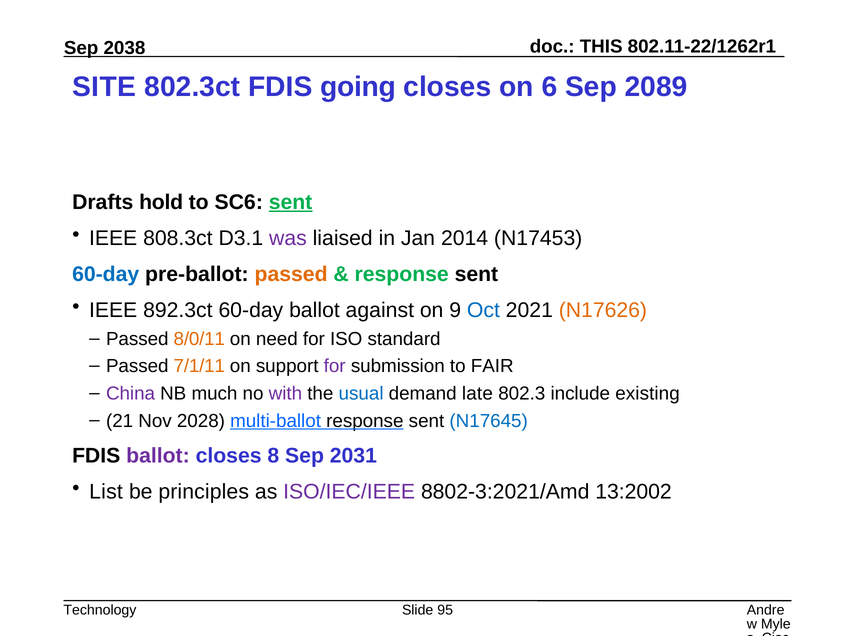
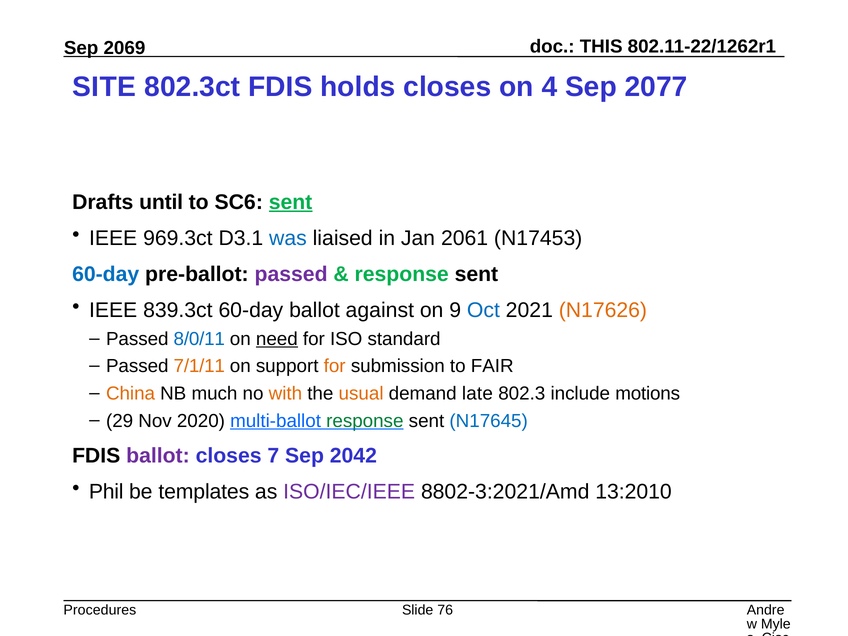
2038: 2038 -> 2069 (124, 48)
going: going -> holds (358, 87)
6: 6 -> 4 (549, 87)
2089: 2089 -> 2077 (656, 87)
hold: hold -> until (161, 202)
808.3ct: 808.3ct -> 969.3ct (178, 238)
was colour: purple -> blue (288, 238)
2014: 2014 -> 2061 (465, 238)
passed colour: orange -> purple (291, 274)
892.3ct: 892.3ct -> 839.3ct (178, 310)
8/0/11 colour: orange -> blue (199, 339)
need underline: none -> present (277, 339)
for colour: purple -> orange (335, 366)
China colour: purple -> orange (131, 394)
with colour: purple -> orange (285, 394)
usual colour: blue -> orange (361, 394)
existing: existing -> motions (648, 394)
21: 21 -> 29 (120, 421)
2028: 2028 -> 2020 (201, 421)
response colour: black -> green (365, 421)
8: 8 -> 7 (273, 456)
2031: 2031 -> 2042 (353, 456)
List: List -> Phil (106, 492)
principles: principles -> templates (204, 492)
13:2002: 13:2002 -> 13:2010 (634, 492)
Technology: Technology -> Procedures (100, 610)
95: 95 -> 76 (445, 610)
